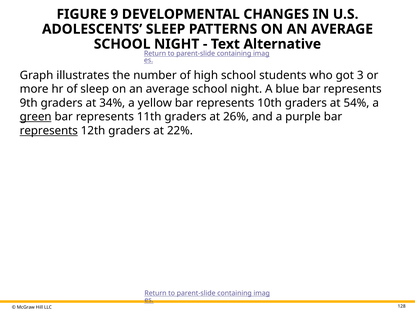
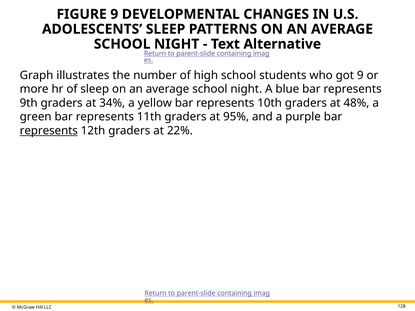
got 3: 3 -> 9 (360, 75)
54%: 54% -> 48% (356, 103)
green underline: present -> none (36, 117)
26%: 26% -> 95% (236, 117)
